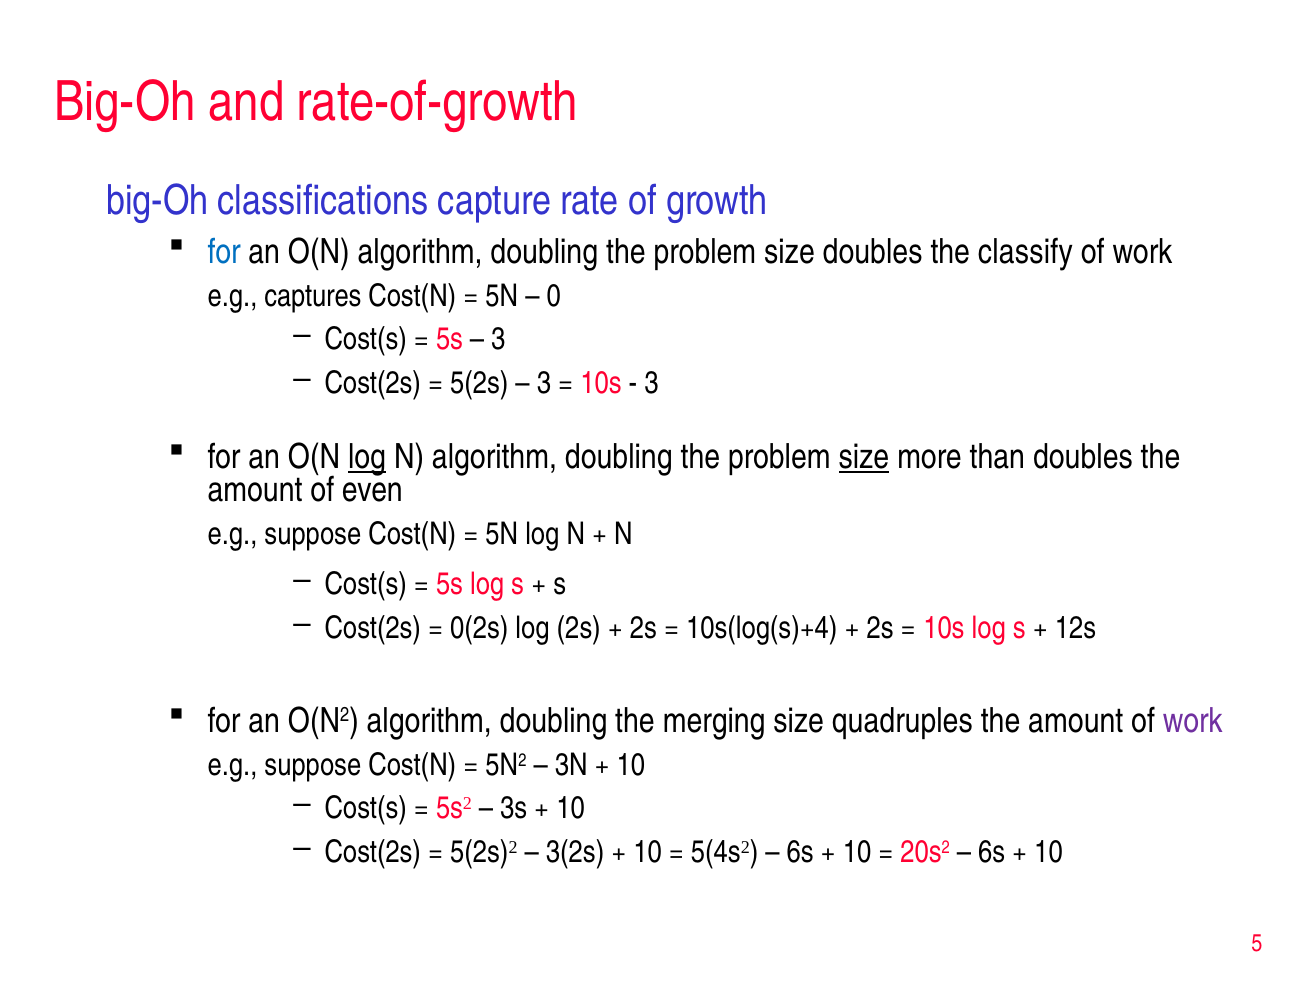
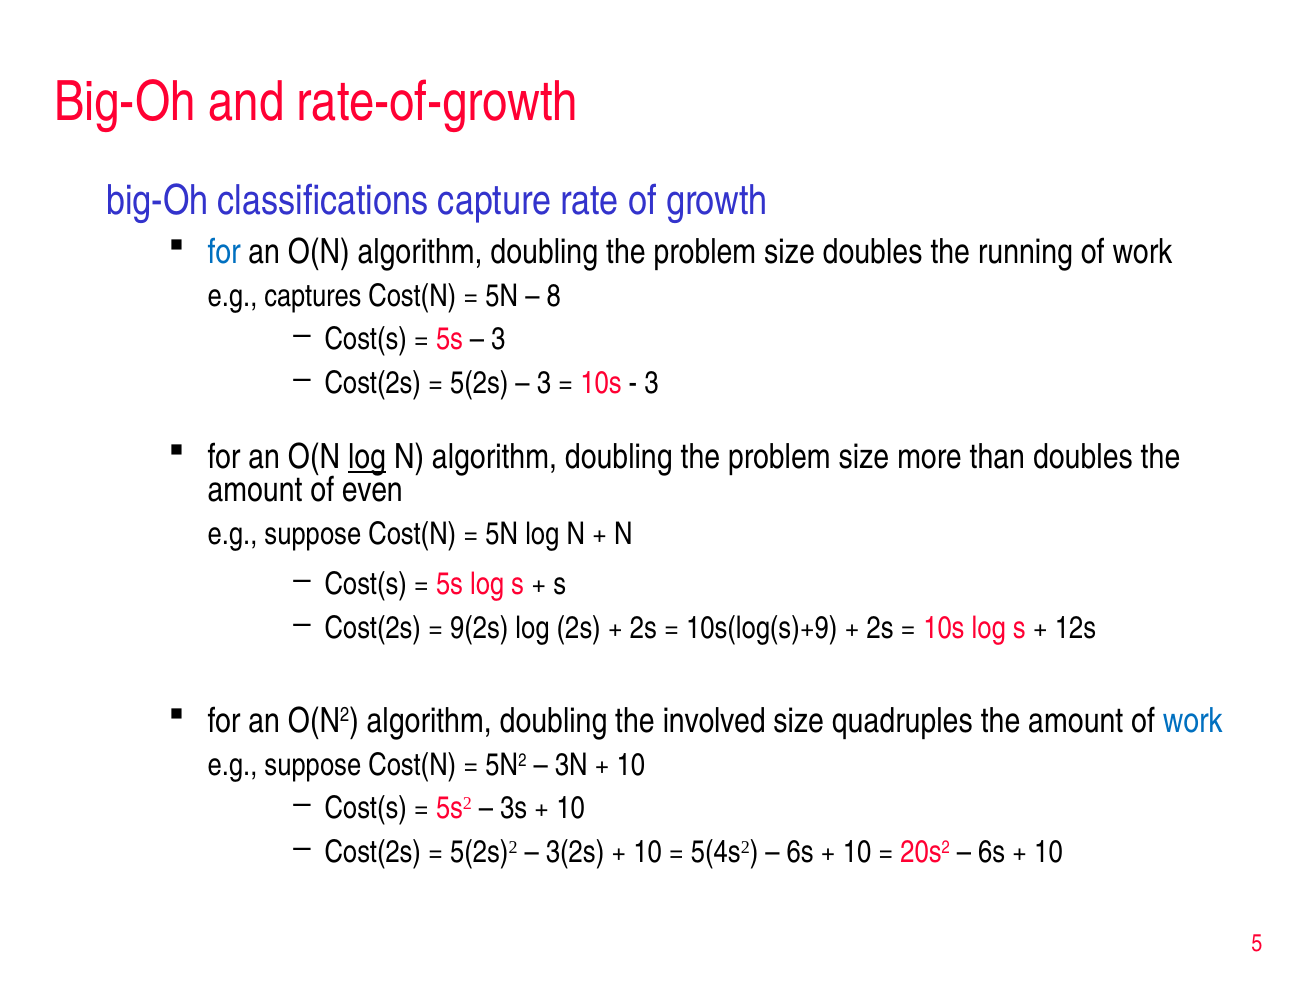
classify: classify -> running (1025, 252)
0: 0 -> 8 (554, 296)
size underline: present -> none (864, 457)
0(2s: 0(2s -> 9(2s (479, 628)
10s(log(s)+4: 10s(log(s)+4 -> 10s(log(s)+9 (762, 628)
merging: merging -> involved (714, 721)
work colour: purple -> blue (1193, 721)
